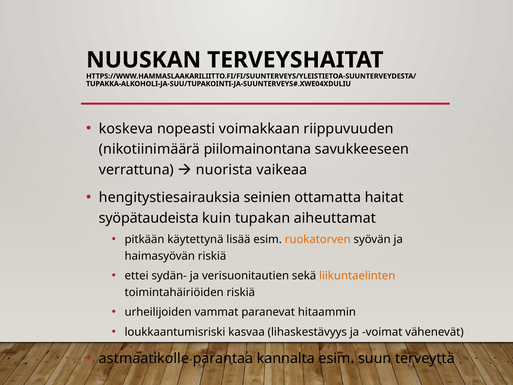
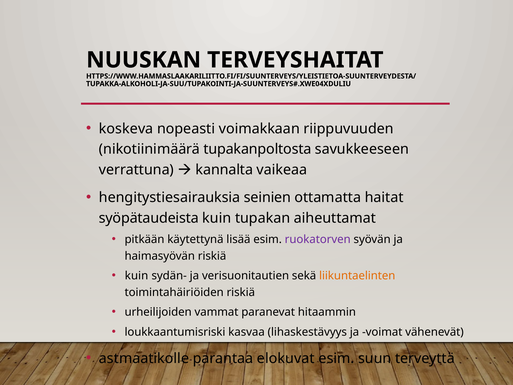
piilomainontana: piilomainontana -> tupakanpoltosta (258, 149)
nuorista: nuorista -> kannalta (224, 170)
ruokatorven colour: orange -> purple (318, 239)
ettei: ettei -> kuin (137, 276)
kannalta: kannalta -> elokuvat (286, 358)
